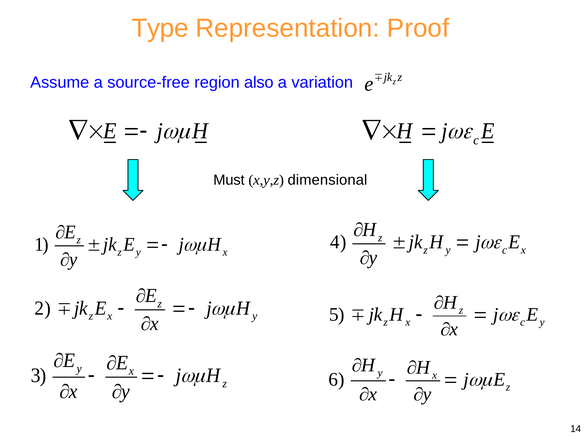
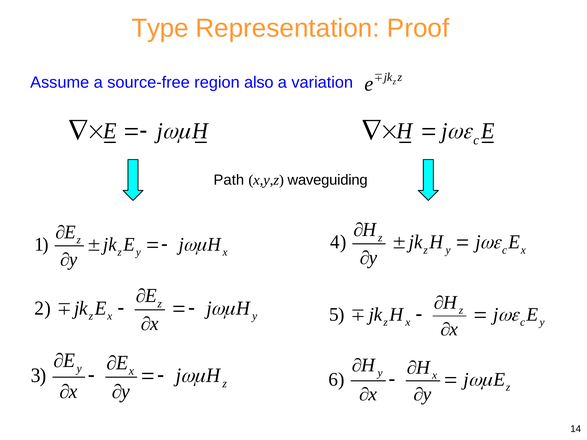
Must: Must -> Path (229, 180)
dimensional: dimensional -> waveguiding (328, 180)
